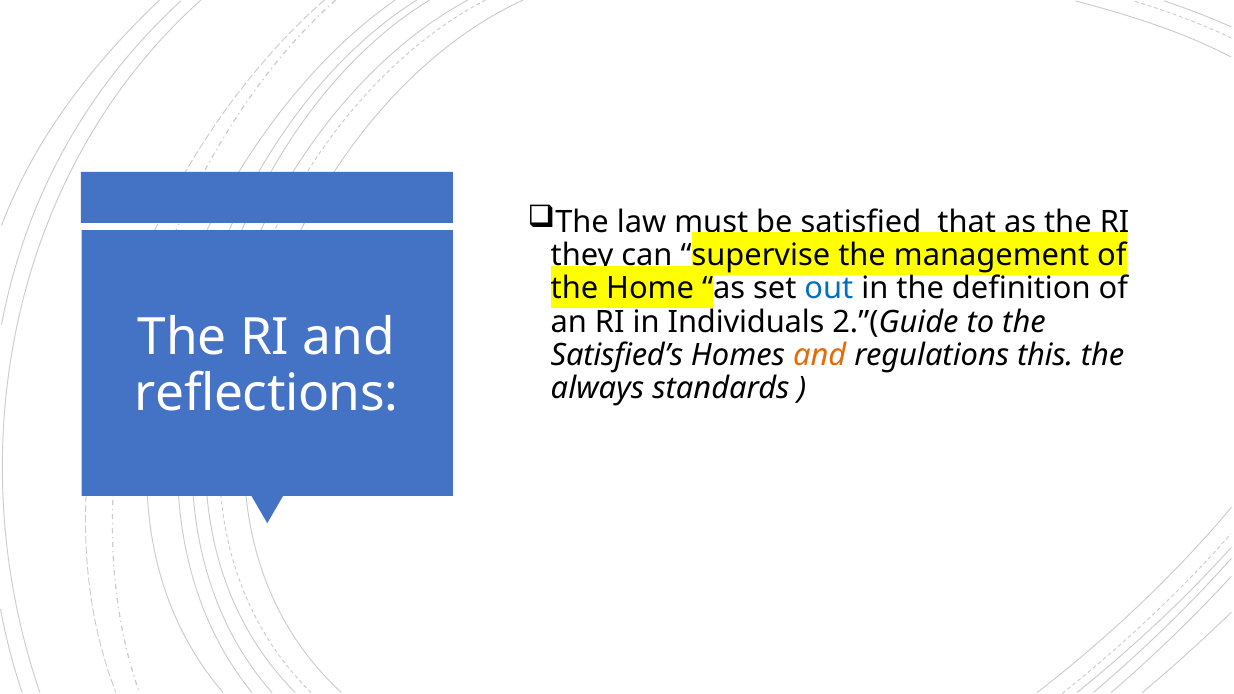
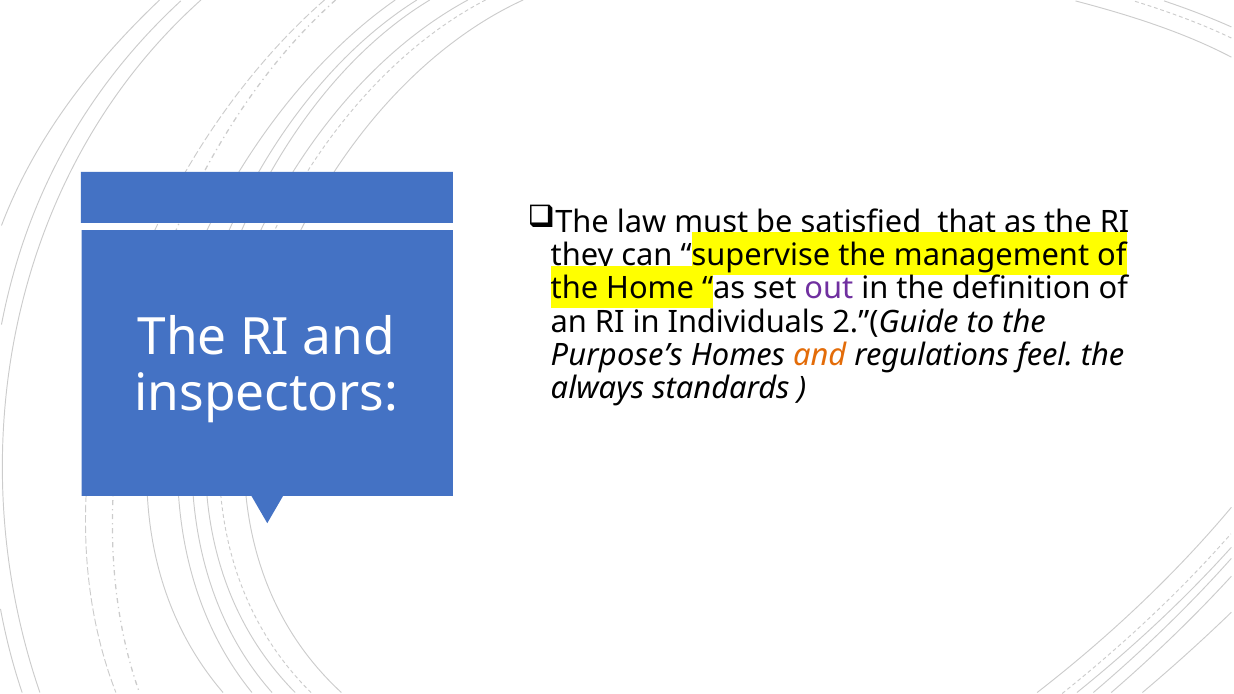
out colour: blue -> purple (829, 289)
Satisfied’s: Satisfied’s -> Purpose’s (617, 355)
this: this -> feel (1045, 355)
reflections: reflections -> inspectors (266, 393)
